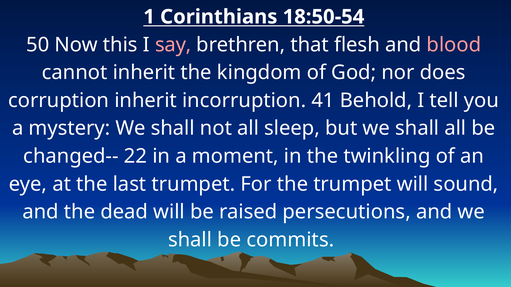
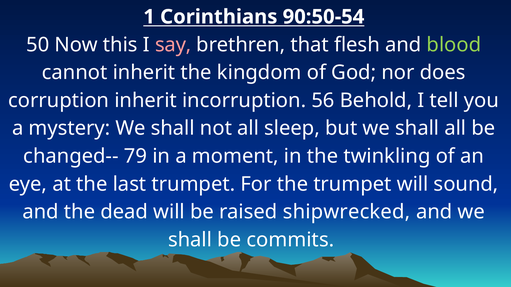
18:50-54: 18:50-54 -> 90:50-54 (323, 17)
blood colour: pink -> light green (454, 45)
41: 41 -> 56 (323, 101)
22: 22 -> 79 (136, 156)
persecutions: persecutions -> shipwrecked (347, 212)
